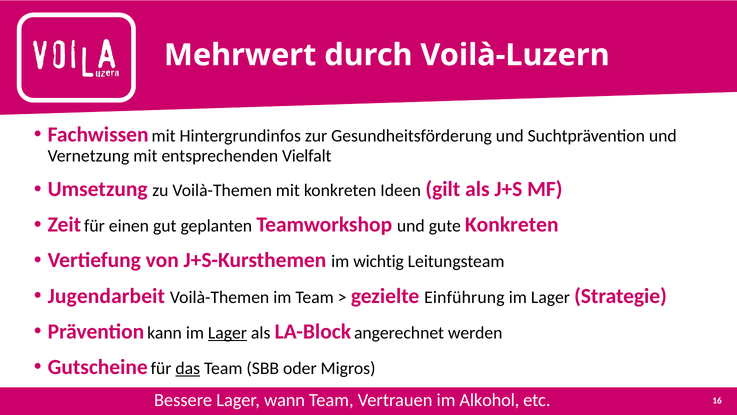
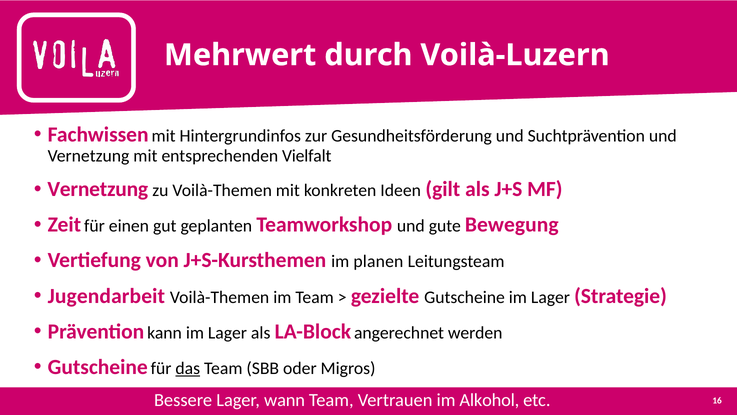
Umsetzung: Umsetzung -> Vernetzung (98, 189)
gute Konkreten: Konkreten -> Bewegung (512, 225)
wichtig: wichtig -> planen (378, 261)
gezielte Einführung: Einführung -> Gutscheine (464, 297)
Lager underline: present -> none (227, 332)
